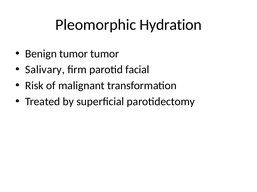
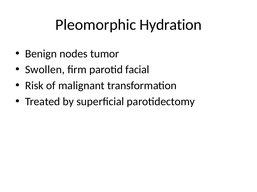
Benign tumor: tumor -> nodes (74, 54)
Salivary: Salivary -> Swollen (45, 70)
